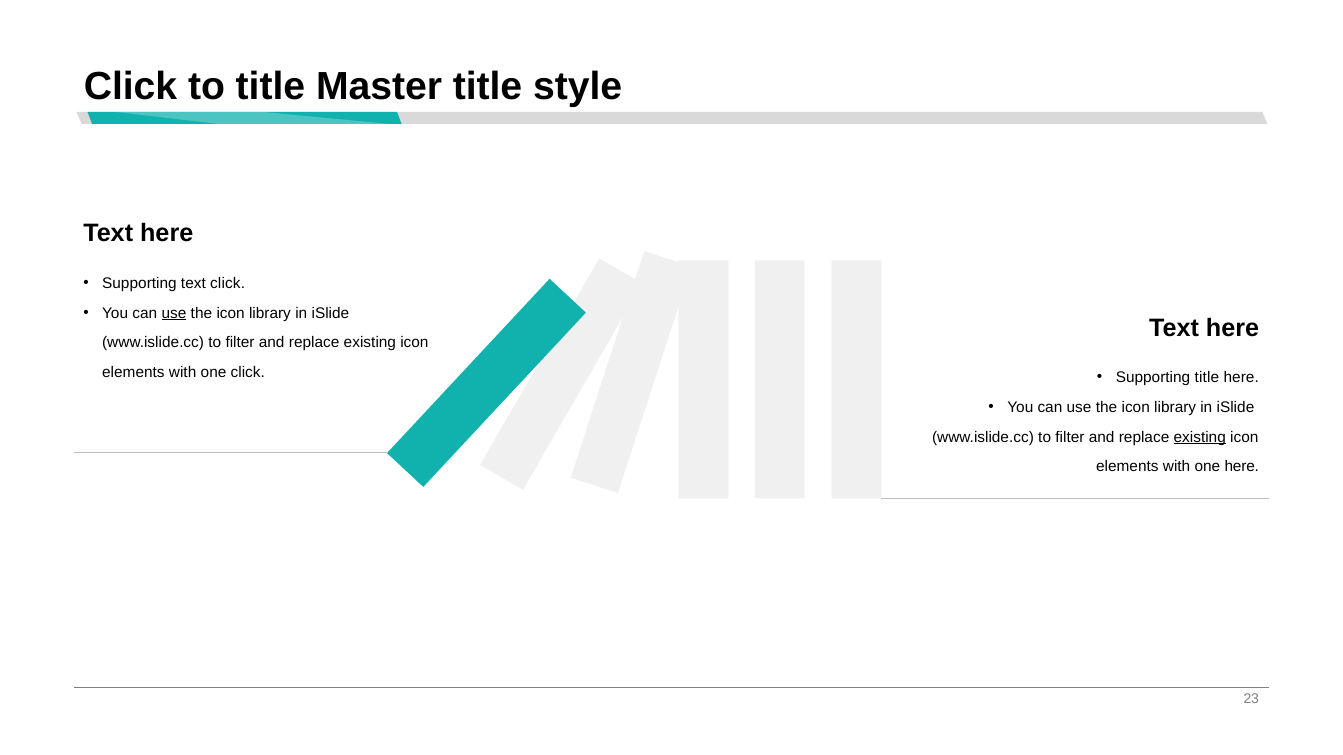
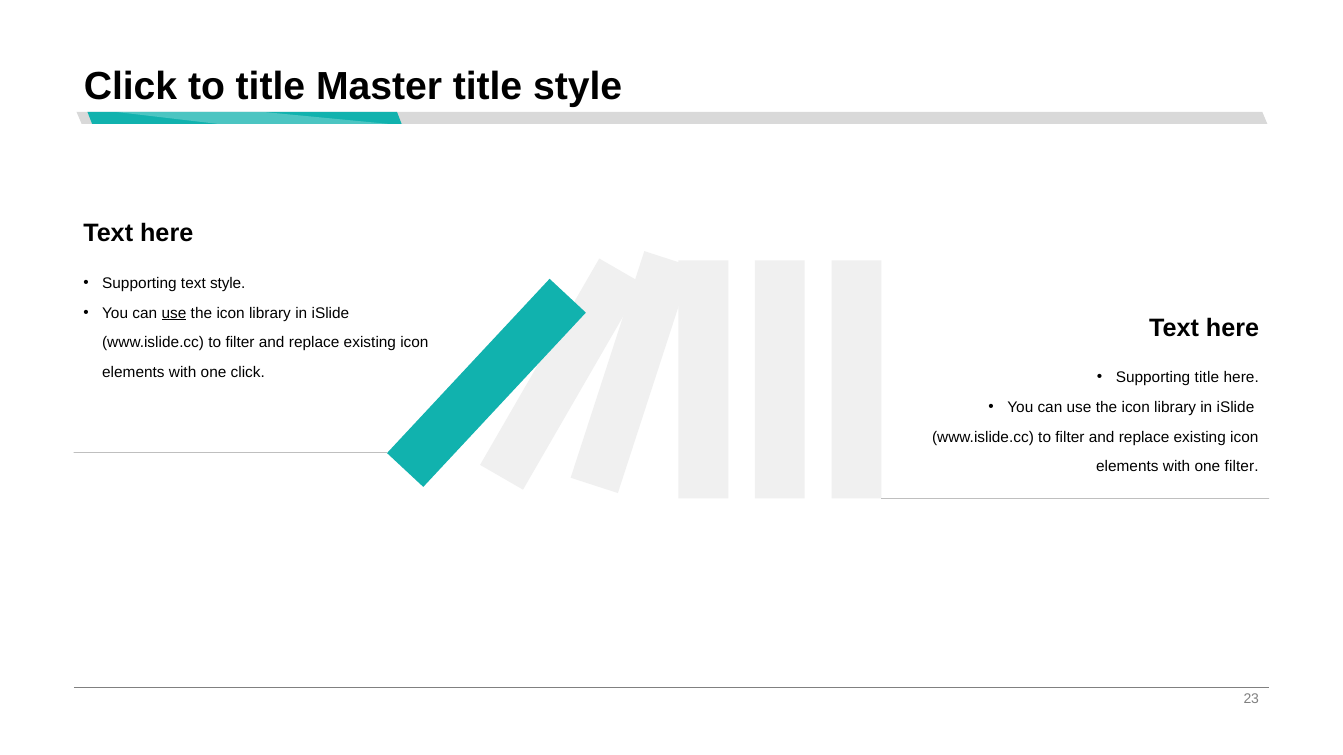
text click: click -> style (228, 284)
existing underline: present -> none (1200, 437)
one here: here -> filter (1242, 467)
